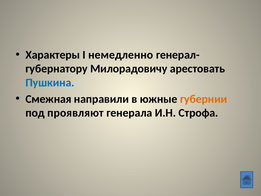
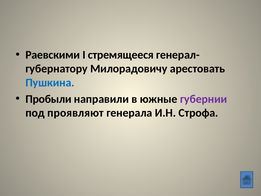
Характеры: Характеры -> Раевскими (53, 55)
немедленно: немедленно -> стремящееся (121, 55)
Смежная: Смежная -> Пробыли (48, 99)
губернии colour: orange -> purple (204, 99)
